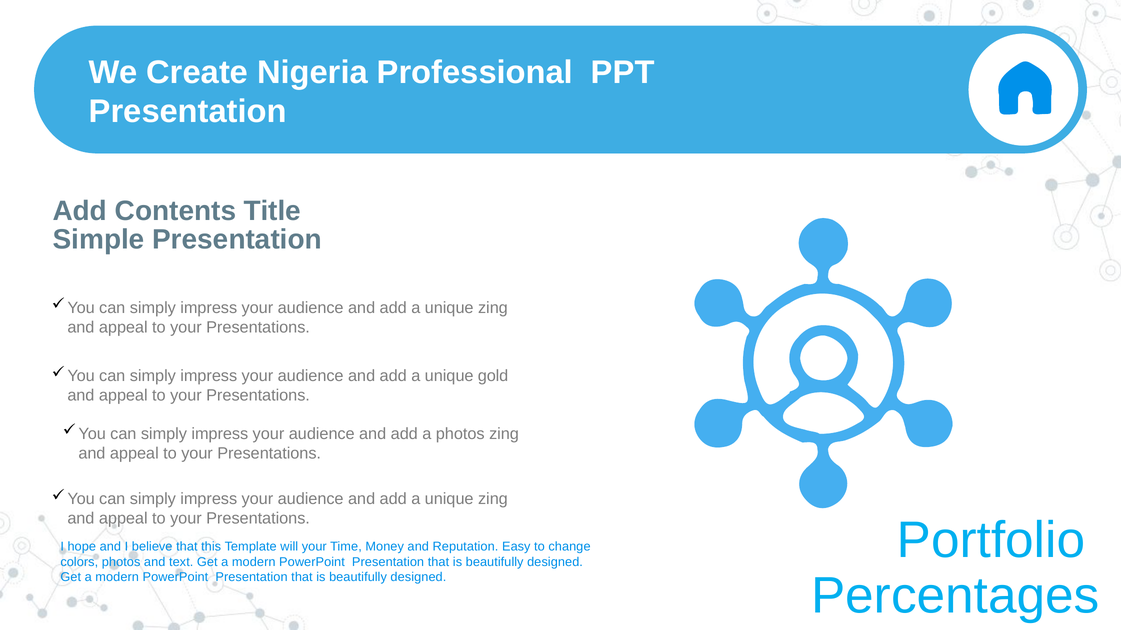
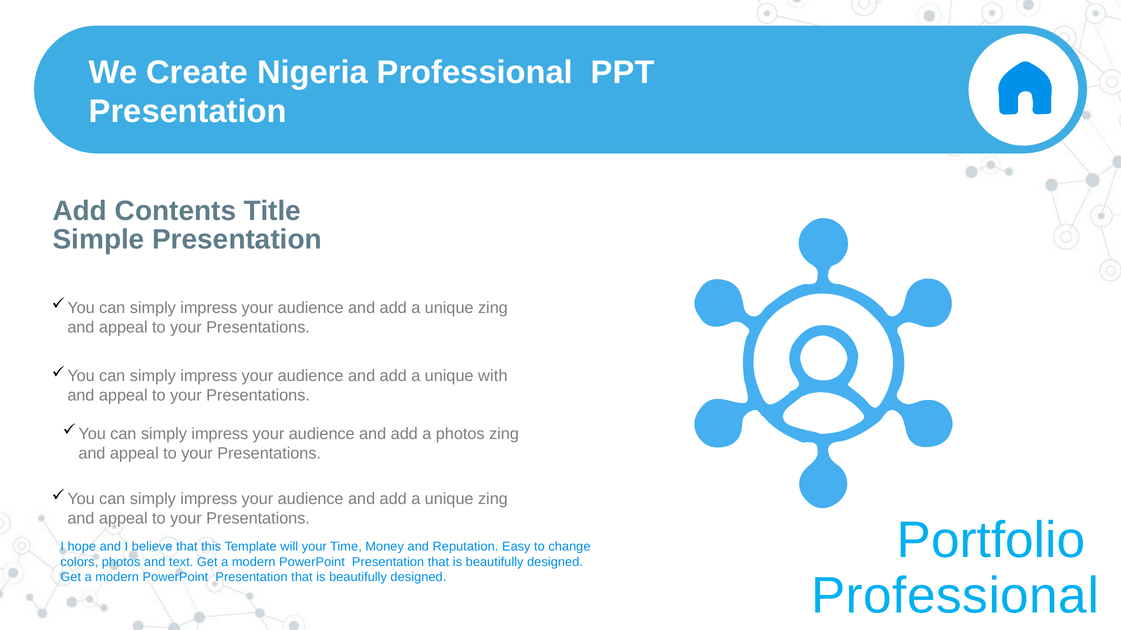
gold: gold -> with (493, 376)
Percentages: Percentages -> Professional (955, 596)
